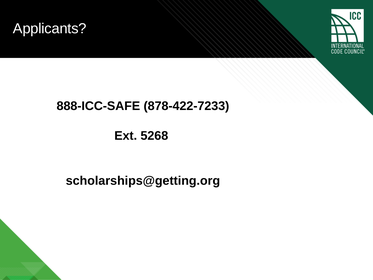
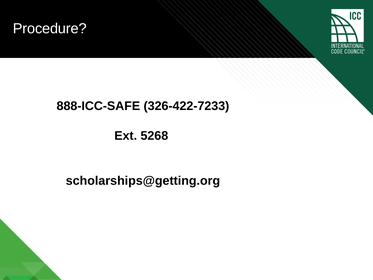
Applicants: Applicants -> Procedure (50, 29)
878-422-7233: 878-422-7233 -> 326-422-7233 (186, 106)
